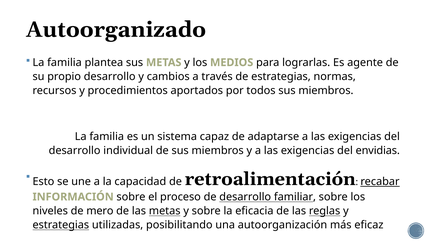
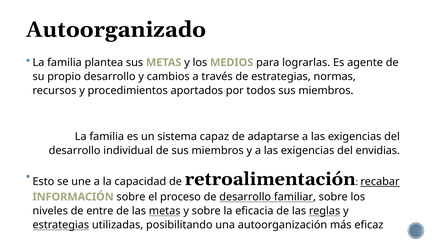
mero: mero -> entre (100, 211)
